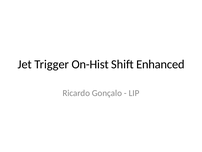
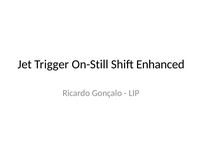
On-Hist: On-Hist -> On-Still (90, 64)
